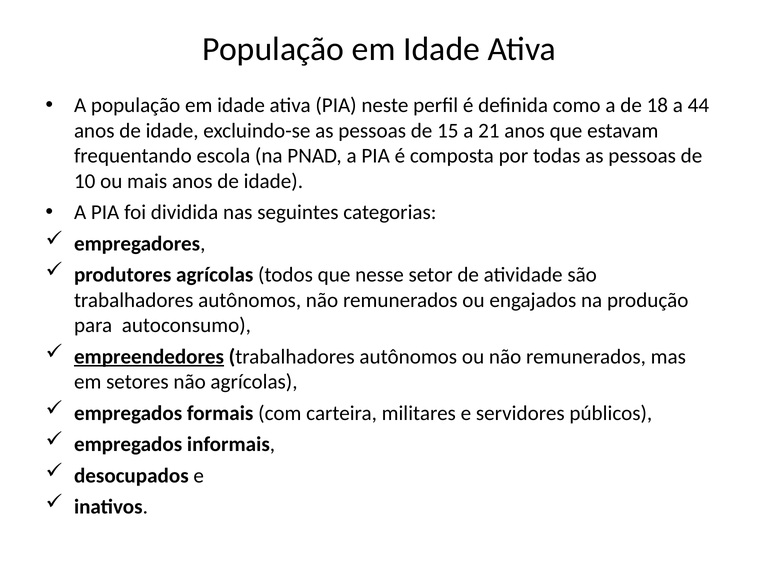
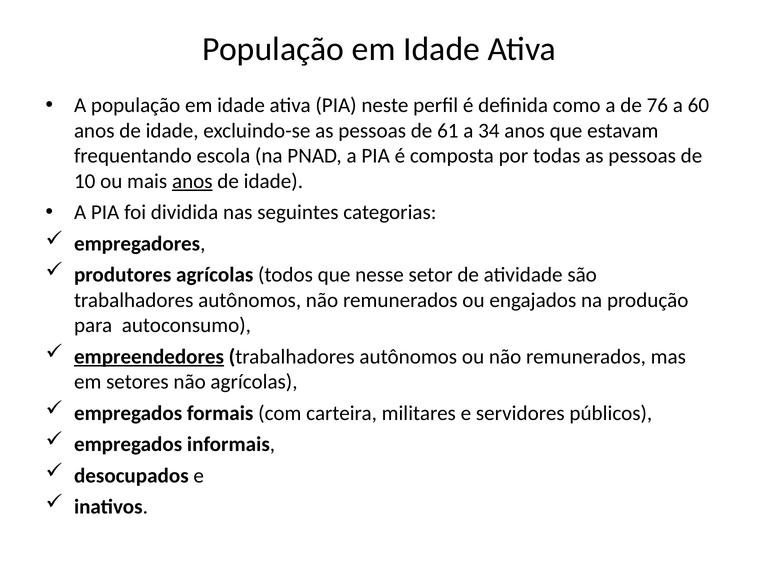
18: 18 -> 76 (657, 105)
44: 44 -> 60 (698, 105)
15: 15 -> 61 (448, 131)
21: 21 -> 34 (489, 131)
anos underline: none -> present (192, 181)
